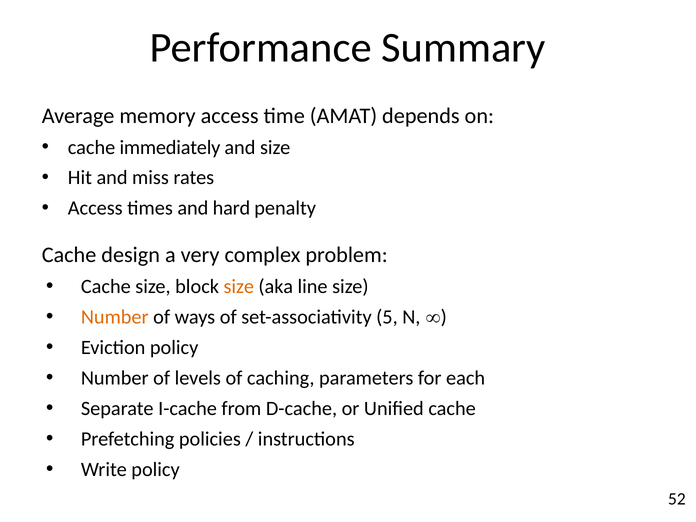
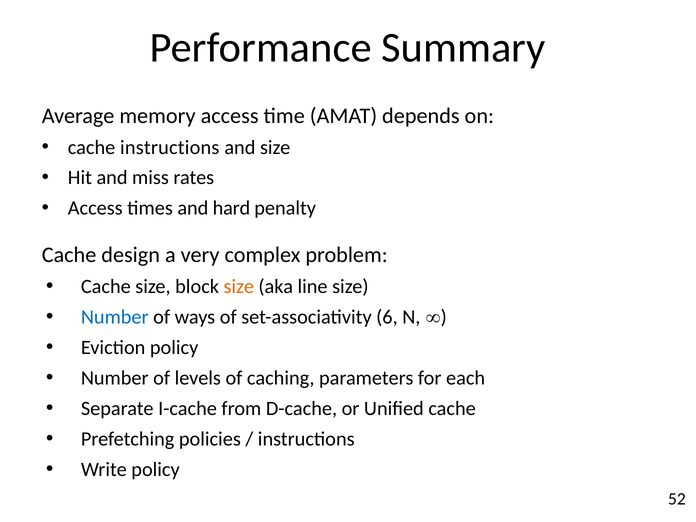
cache immediately: immediately -> instructions (170, 147)
Number colour: orange -> blue (115, 317)
5: 5 -> 6 (387, 317)
